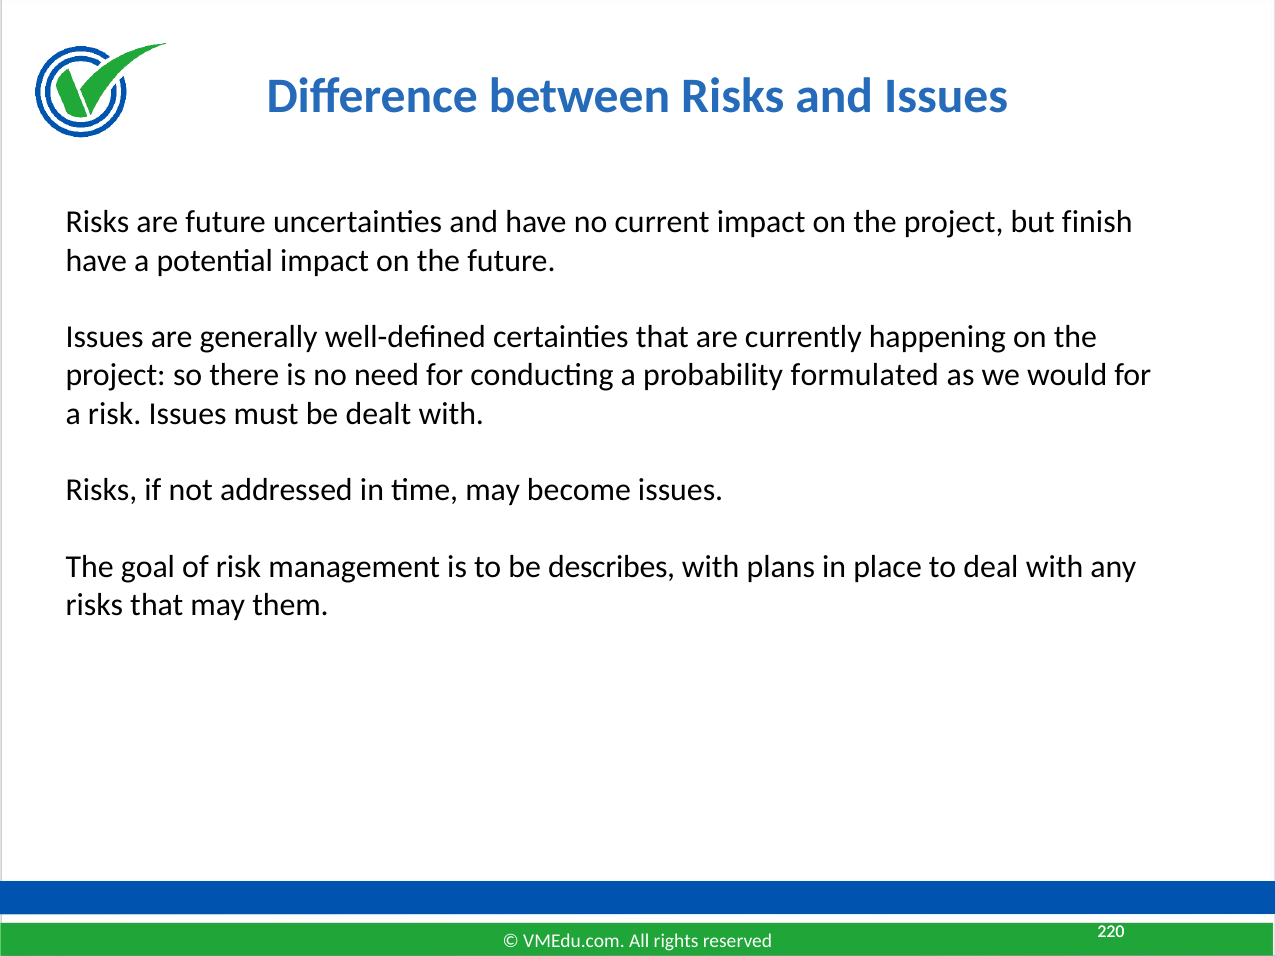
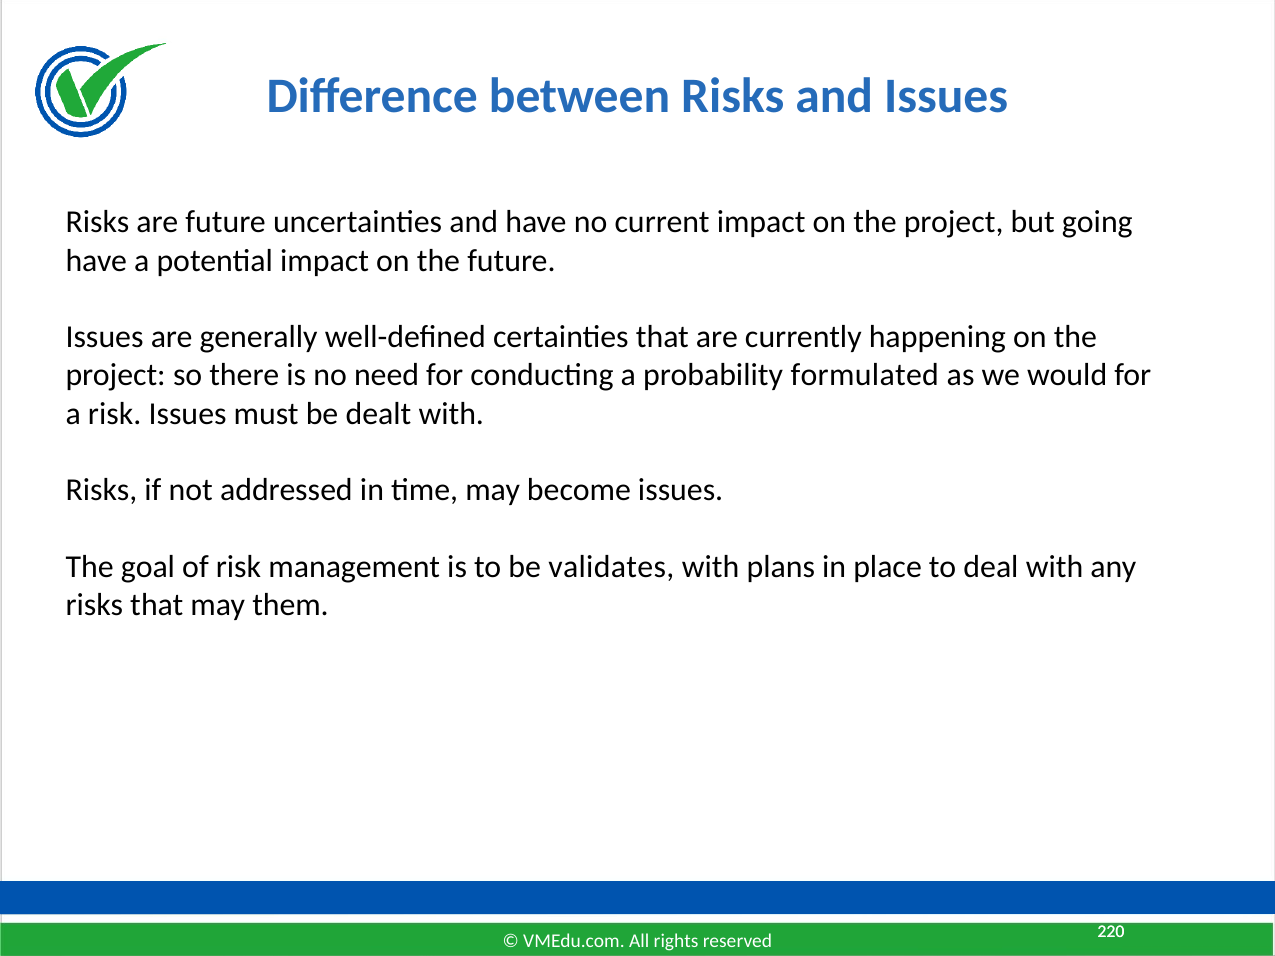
finish: finish -> going (1097, 222)
describes: describes -> validates (611, 567)
